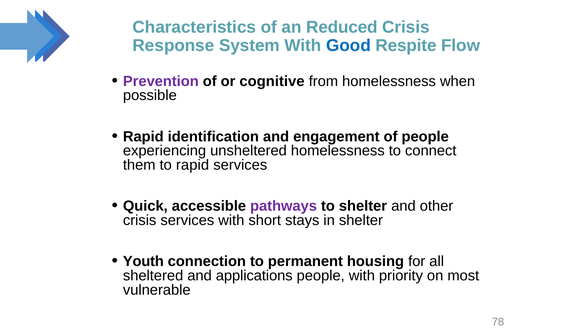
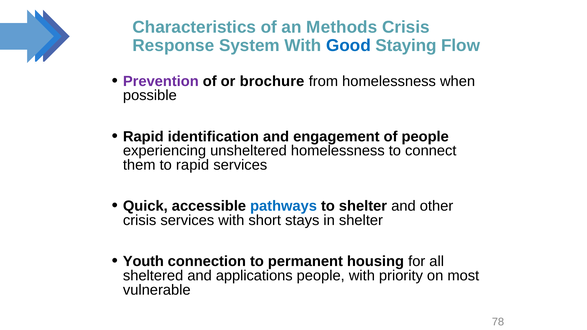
Reduced: Reduced -> Methods (342, 27)
Respite: Respite -> Staying (406, 46)
cognitive: cognitive -> brochure (272, 81)
pathways colour: purple -> blue (284, 206)
